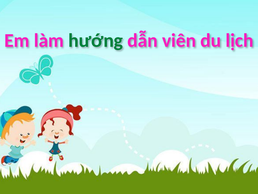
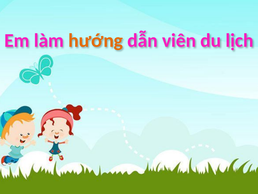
hướng colour: green -> orange (96, 40)
